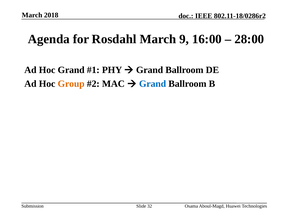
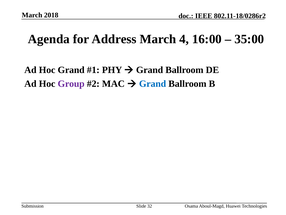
Rosdahl: Rosdahl -> Address (114, 39)
9: 9 -> 4 (184, 39)
28:00: 28:00 -> 35:00 (249, 39)
Group colour: orange -> purple (71, 84)
